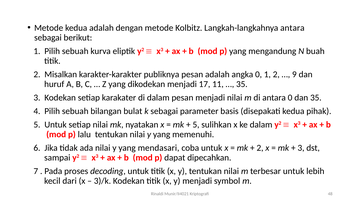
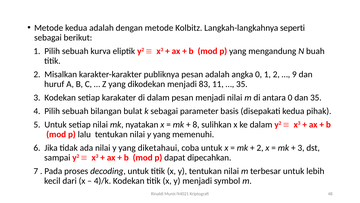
Langkah-langkahnya antara: antara -> seperti (292, 28)
17: 17 -> 83 (205, 84)
5: 5 -> 8 (196, 124)
mendasari: mendasari -> diketahaui (159, 147)
3)/k: 3)/k -> 4)/k (102, 180)
